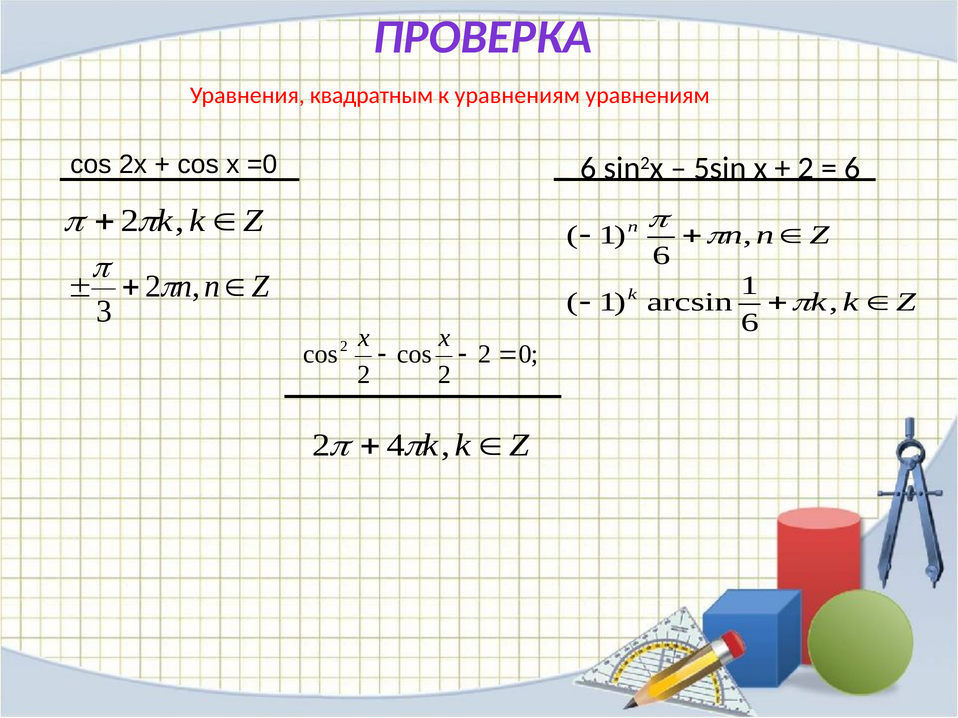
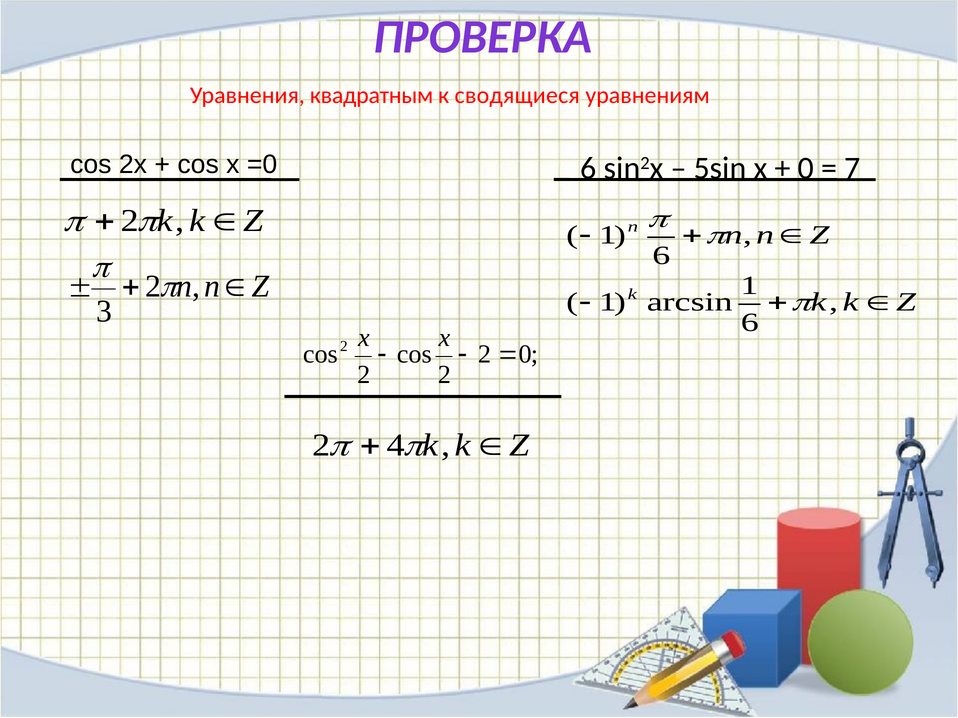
к уравнениям: уравнениям -> сводящиеся (517, 96)
2: 2 -> 0 (806, 168)
6: 6 -> 7 (852, 168)
